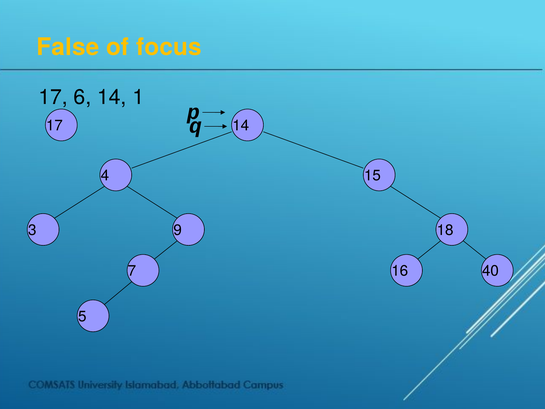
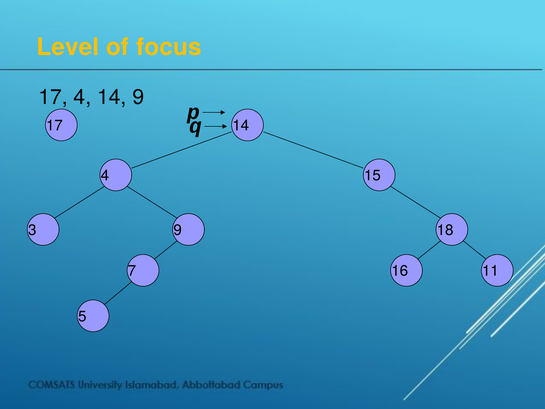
False: False -> Level (68, 47)
17 6: 6 -> 4 (82, 97)
14 1: 1 -> 9 (138, 97)
40: 40 -> 11 (491, 271)
